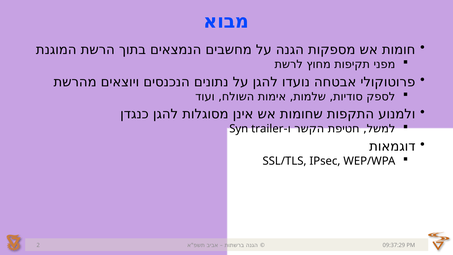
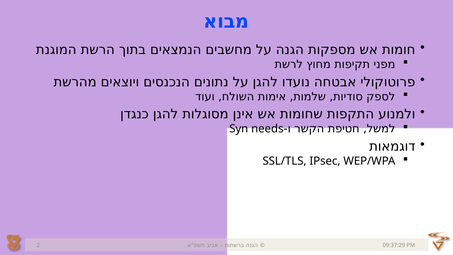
trailer: trailer -> needs (267, 129)
